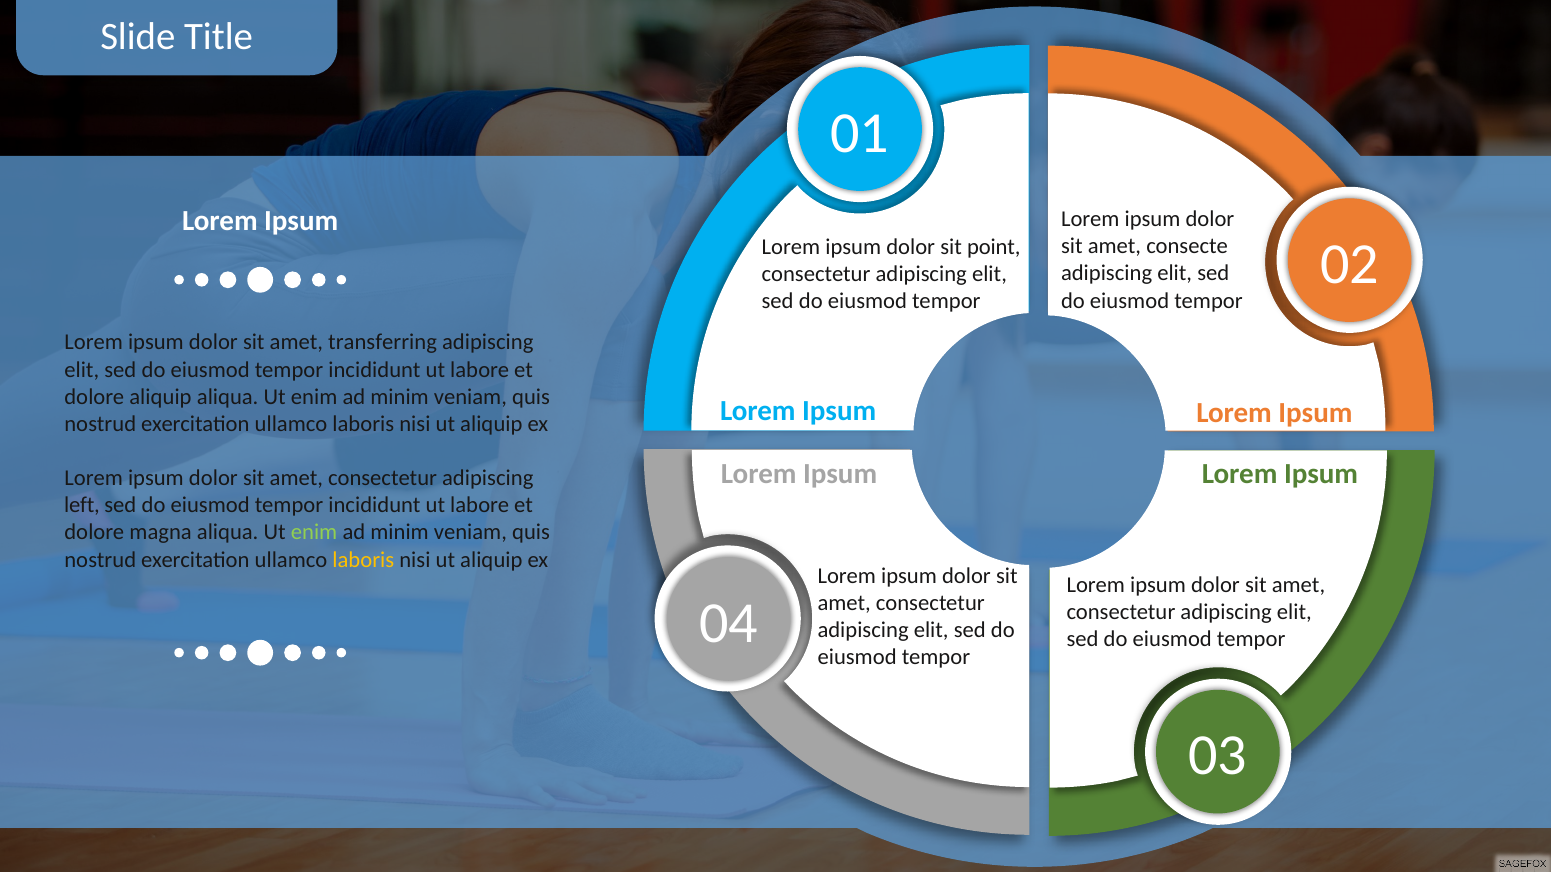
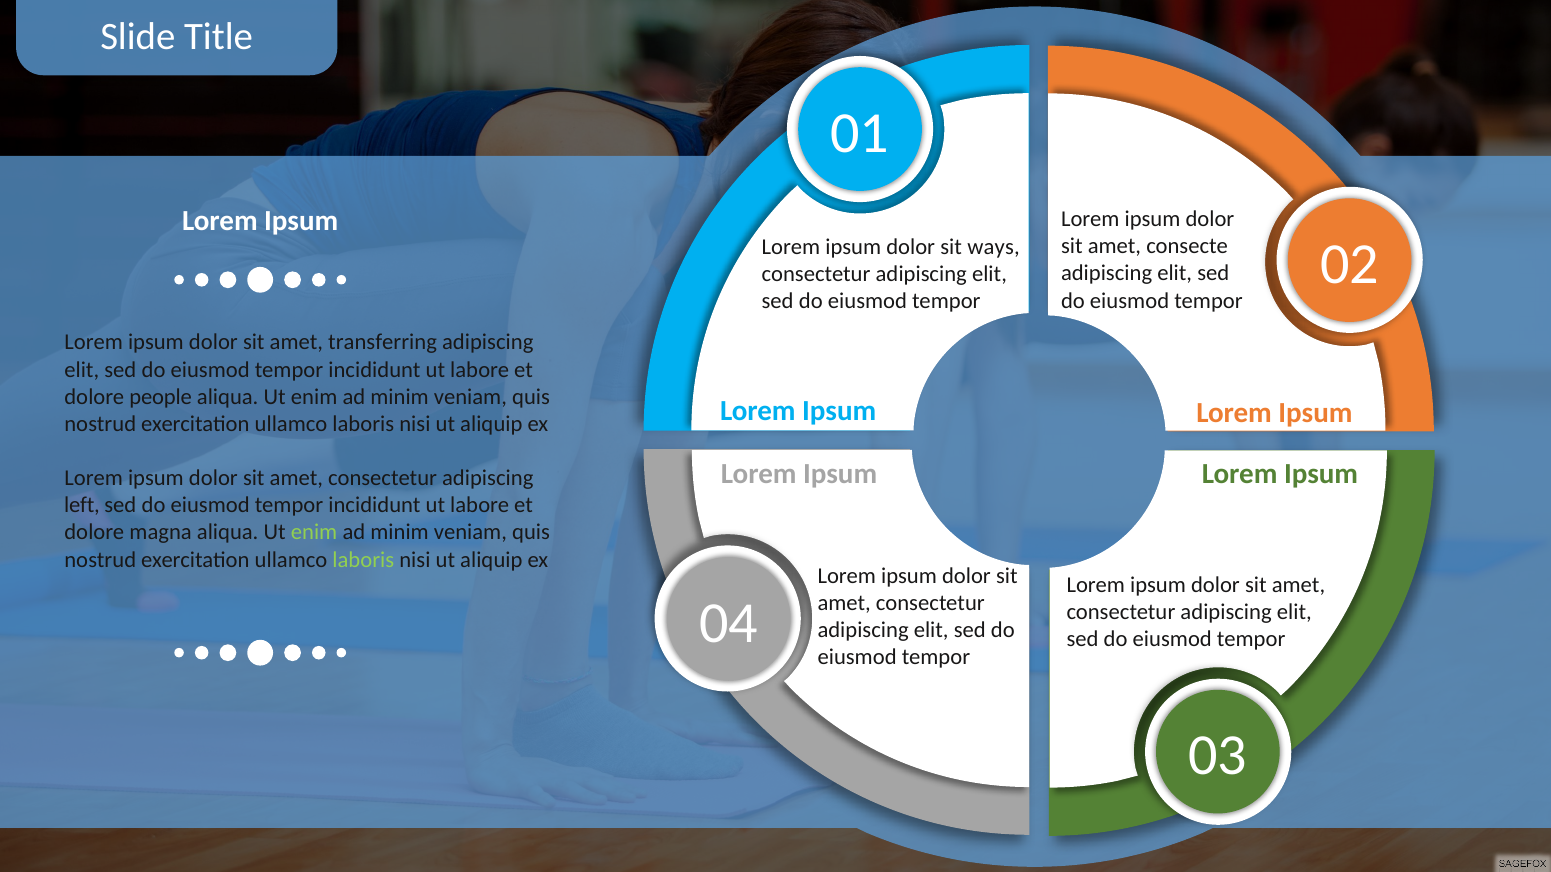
point: point -> ways (994, 247)
dolore aliquip: aliquip -> people (161, 397)
laboris colour: yellow -> light green (363, 560)
